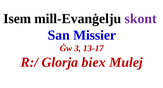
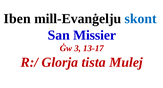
Isem: Isem -> Iben (17, 19)
skont colour: purple -> blue (141, 19)
biex: biex -> tista (94, 62)
